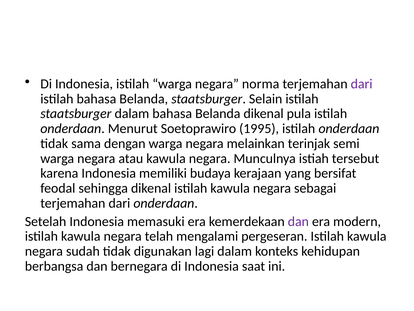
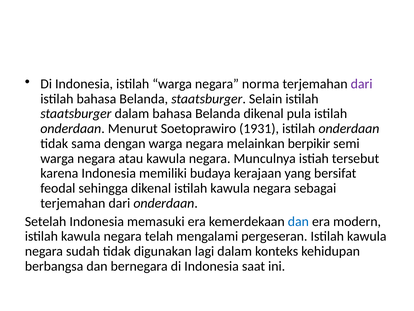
1995: 1995 -> 1931 (259, 128)
terinjak: terinjak -> berpikir (309, 143)
dan colour: purple -> blue (298, 221)
